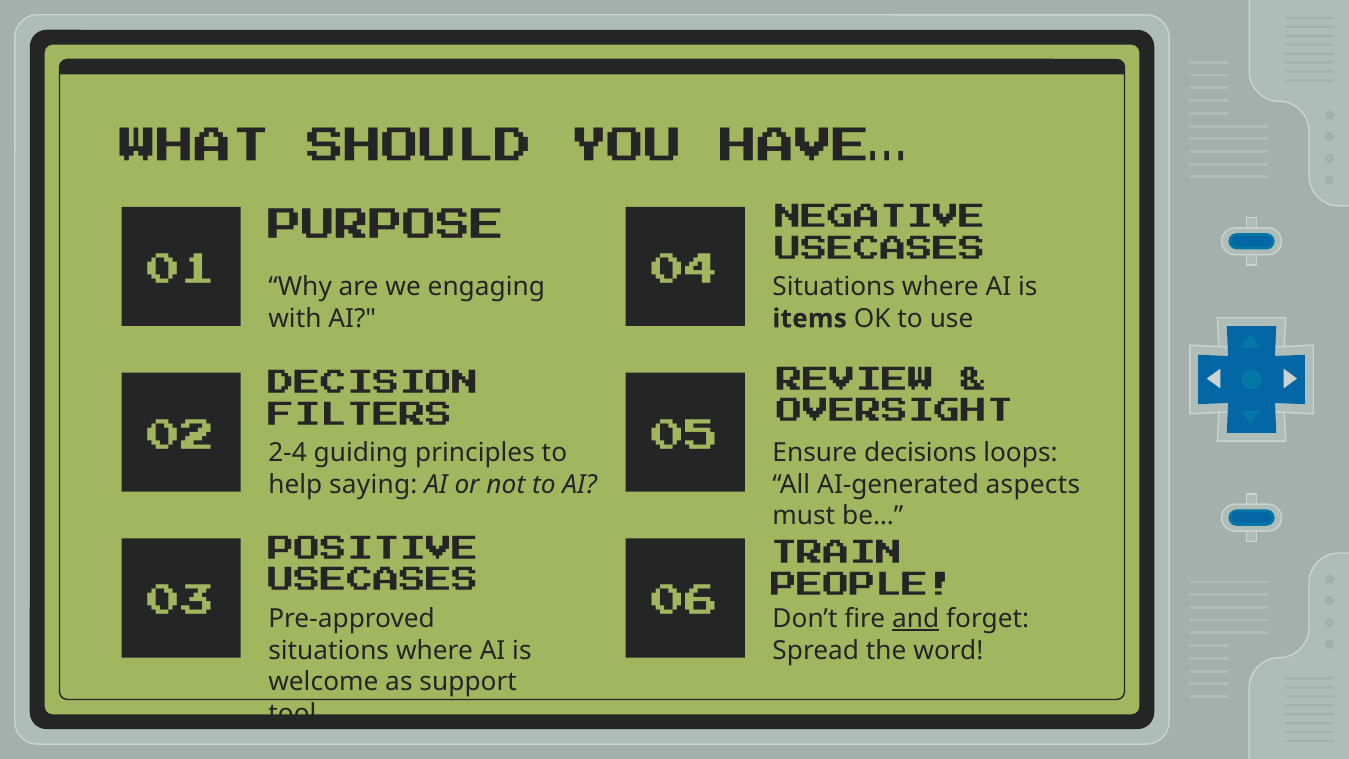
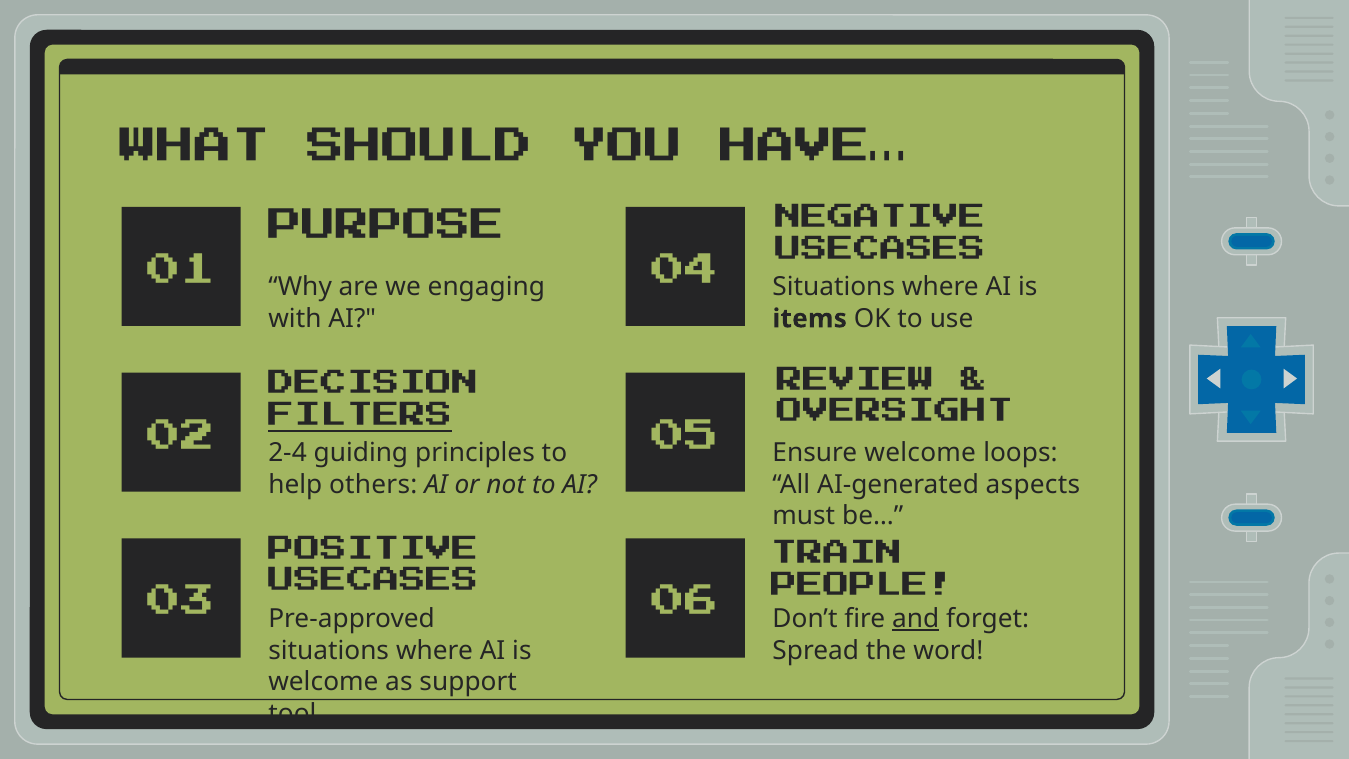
FILTERS underline: none -> present (360, 419)
Ensure decisions: decisions -> welcome (920, 453)
saying: saying -> others (373, 484)
